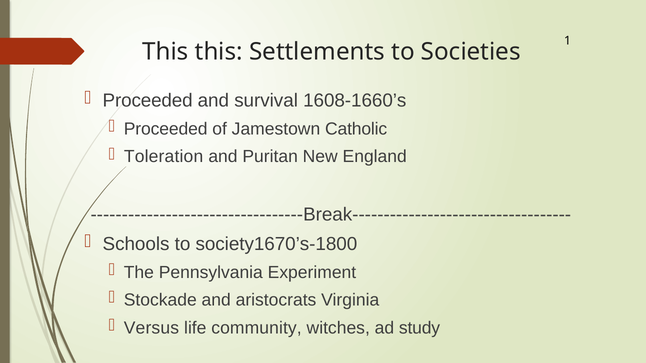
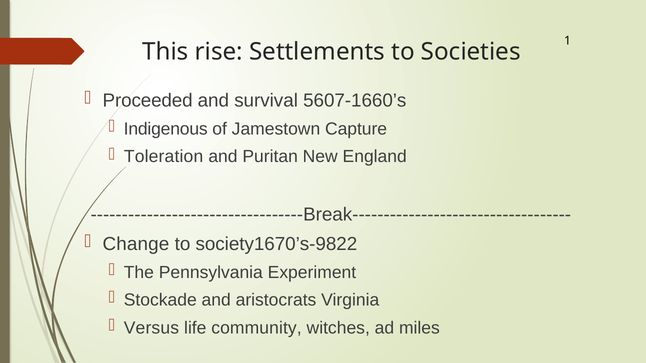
This this: this -> rise (219, 52)
1608-1660’s: 1608-1660’s -> 5607-1660’s (355, 101)
Proceeded: Proceeded -> Indigenous (166, 129)
Catholic: Catholic -> Capture (356, 129)
Schools: Schools -> Change (136, 244)
society1670’s-1800: society1670’s-1800 -> society1670’s-9822 (276, 244)
study: study -> miles (419, 328)
